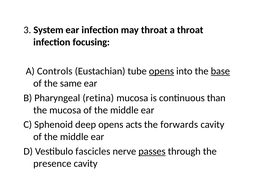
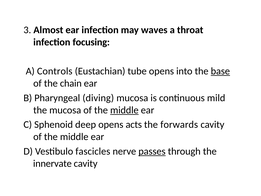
System: System -> Almost (48, 30)
may throat: throat -> waves (154, 30)
opens underline: present -> none (161, 71)
same: same -> chain (71, 83)
retina: retina -> diving (98, 98)
than: than -> mild (216, 98)
middle underline: none -> present (124, 110)
presence: presence -> innervate (52, 163)
